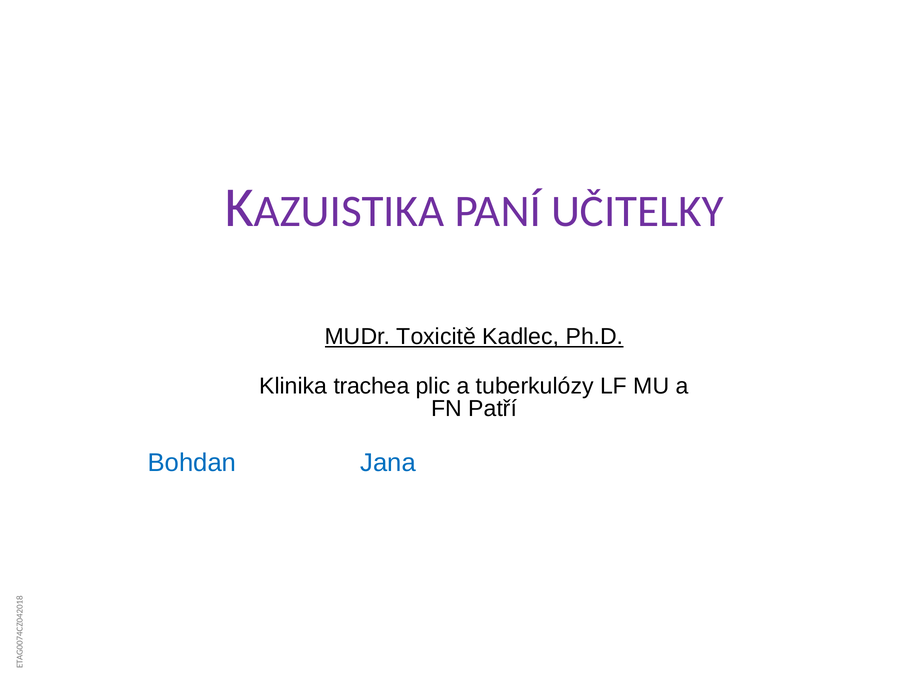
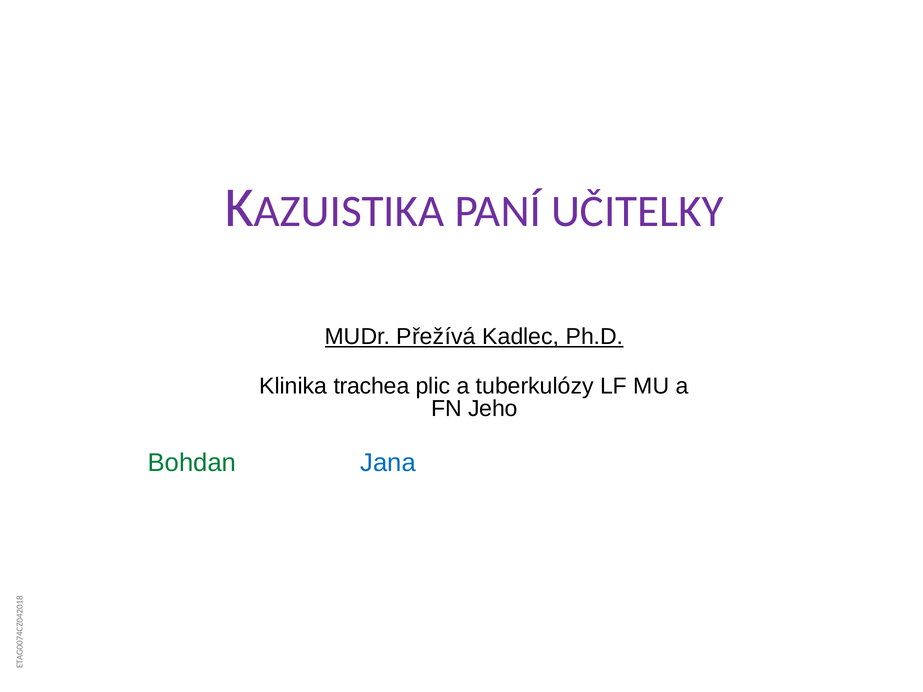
Toxicitě: Toxicitě -> Přežívá (436, 337)
Patří: Patří -> Jeho (493, 409)
Bohdan colour: blue -> green (192, 463)
